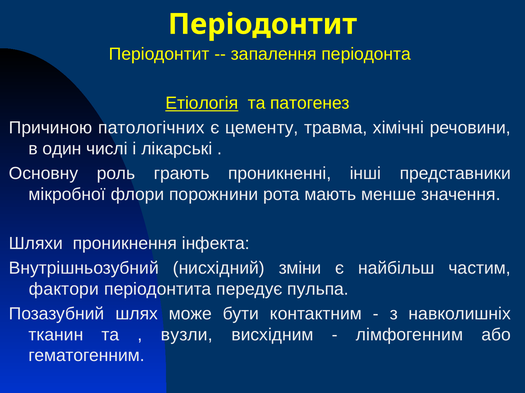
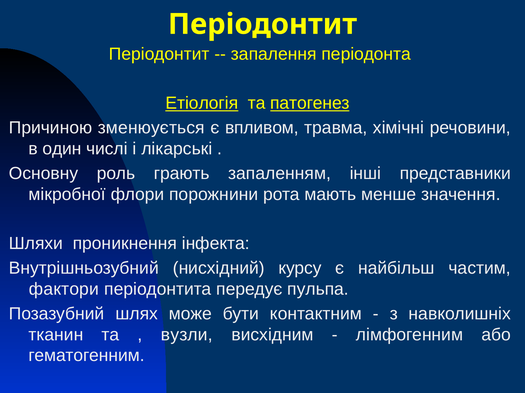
патогенез underline: none -> present (310, 103)
патологічних: патологічних -> зменюується (151, 128)
цементу: цементу -> впливом (262, 128)
проникненні: проникненні -> запаленням (280, 174)
зміни: зміни -> курсу (300, 269)
